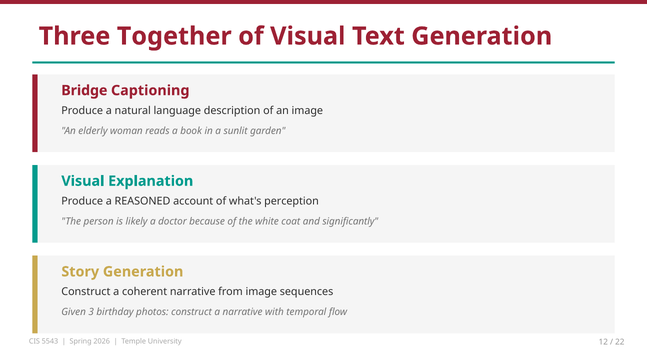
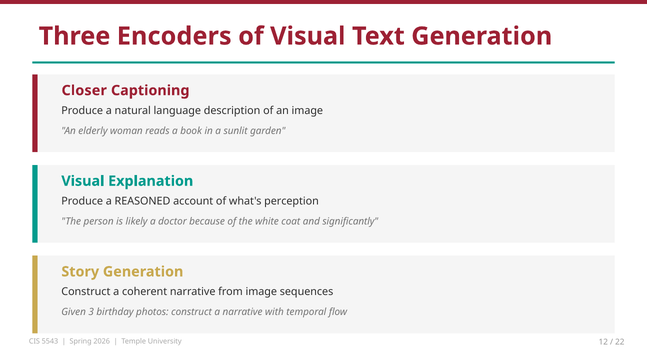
Together: Together -> Encoders (174, 36)
Bridge: Bridge -> Closer (84, 90)
